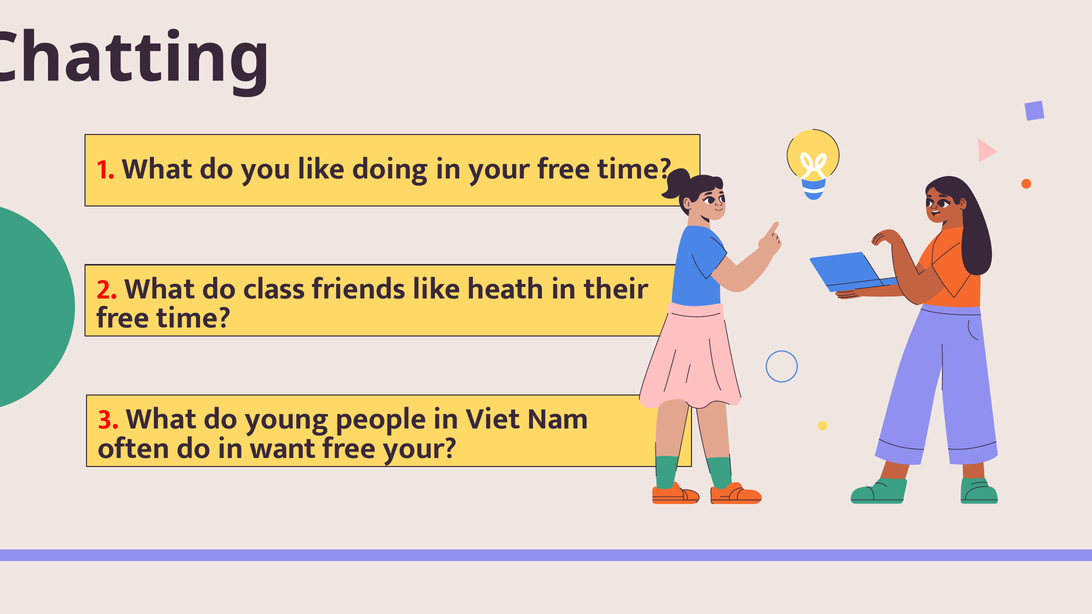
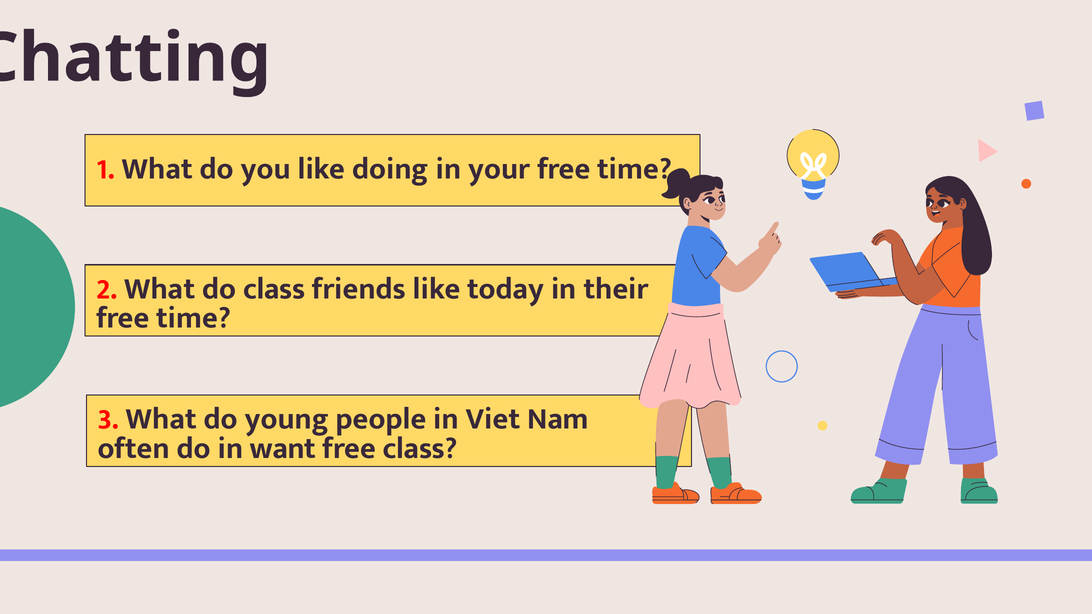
heath: heath -> today (506, 289)
free your: your -> class (420, 448)
